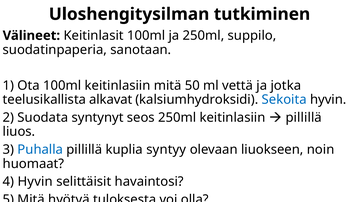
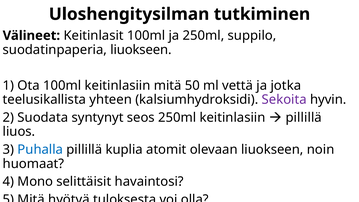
suodatinpaperia sanotaan: sanotaan -> liuokseen (141, 50)
alkavat: alkavat -> yhteen (111, 100)
Sekoita colour: blue -> purple (284, 100)
syntyy: syntyy -> atomit (166, 149)
4 Hyvin: Hyvin -> Mono (35, 182)
